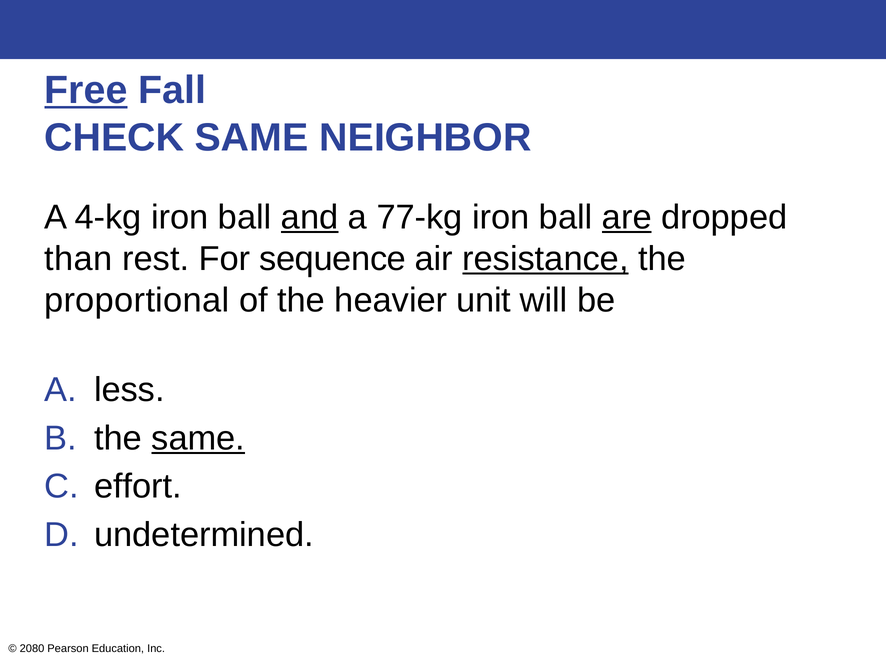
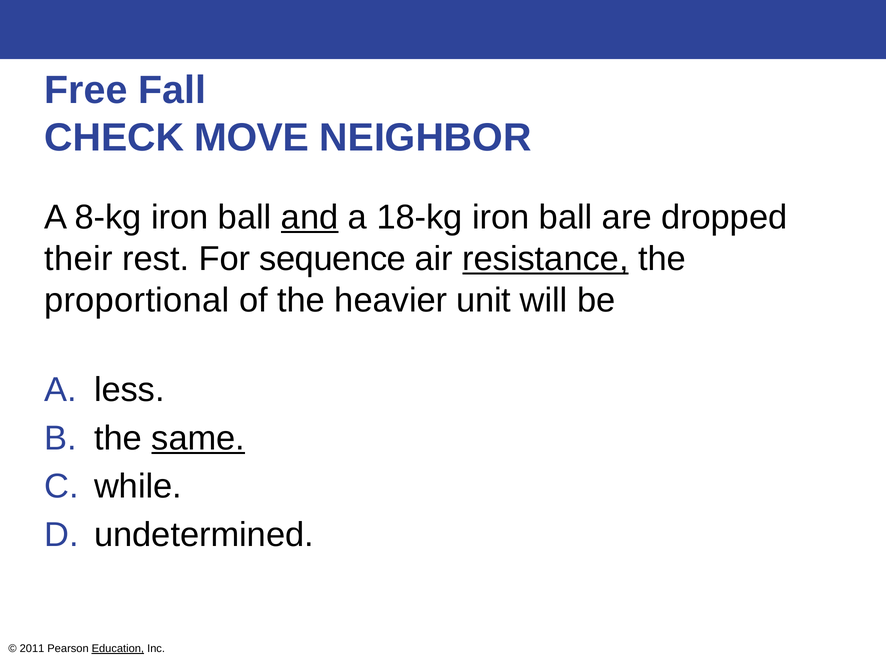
Free underline: present -> none (86, 90)
CHECK SAME: SAME -> MOVE (252, 138)
4-kg: 4-kg -> 8-kg (108, 217)
77-kg: 77-kg -> 18-kg (420, 217)
are underline: present -> none (627, 217)
than: than -> their (78, 259)
effort: effort -> while (138, 486)
2080: 2080 -> 2011 (32, 648)
Education underline: none -> present (118, 648)
